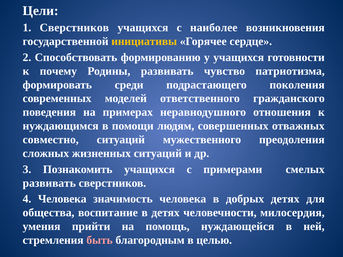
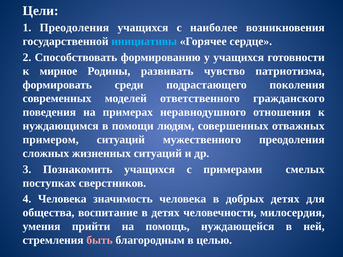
1 Сверстников: Сверстников -> Преодоления (74, 28)
инициативы colour: yellow -> light blue (144, 41)
почему: почему -> мирное (58, 71)
совместно: совместно -> примером (51, 140)
развивать: развивать -> поступках (49, 183)
